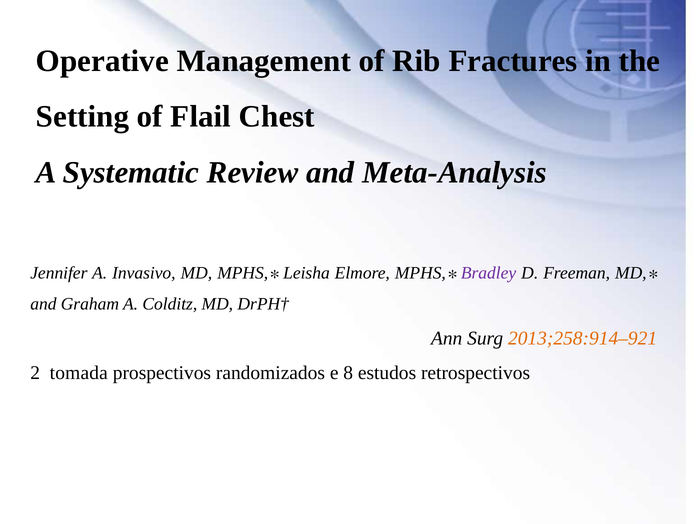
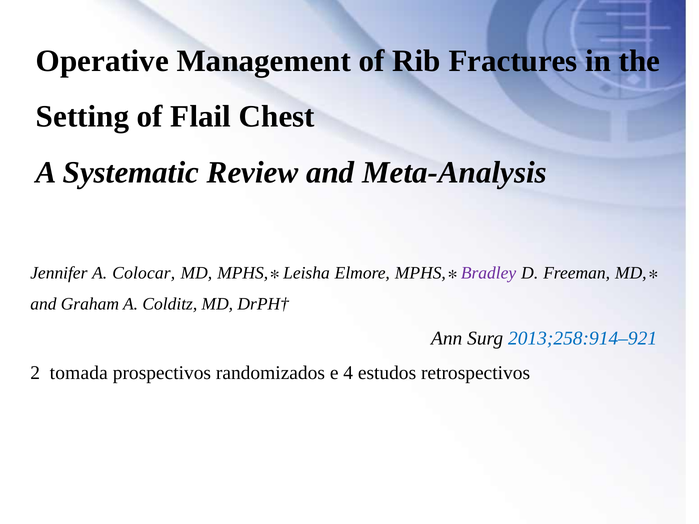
Invasivo: Invasivo -> Colocar (144, 273)
2013;258:914–921 colour: orange -> blue (583, 338)
8: 8 -> 4 (348, 373)
